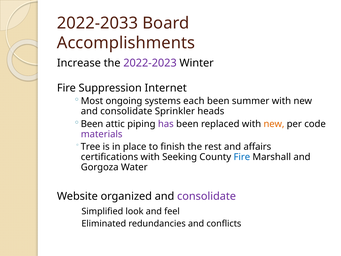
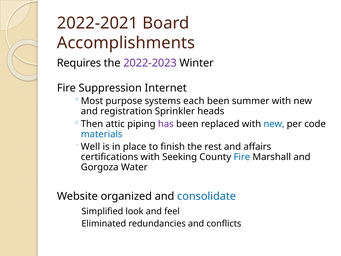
2022-2033: 2022-2033 -> 2022-2021 (98, 23)
Increase: Increase -> Requires (79, 63)
ongoing: ongoing -> purpose (124, 101)
consolidate: consolidate -> registration (126, 111)
Been: Been -> Then (92, 124)
new colour: orange -> blue (274, 124)
materials colour: purple -> blue (102, 134)
Tree: Tree -> Well (90, 147)
consolidate colour: purple -> blue (207, 196)
